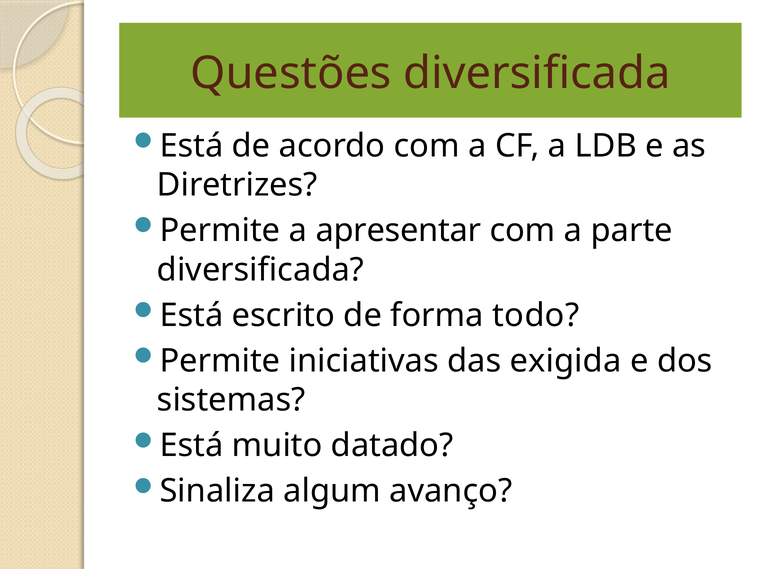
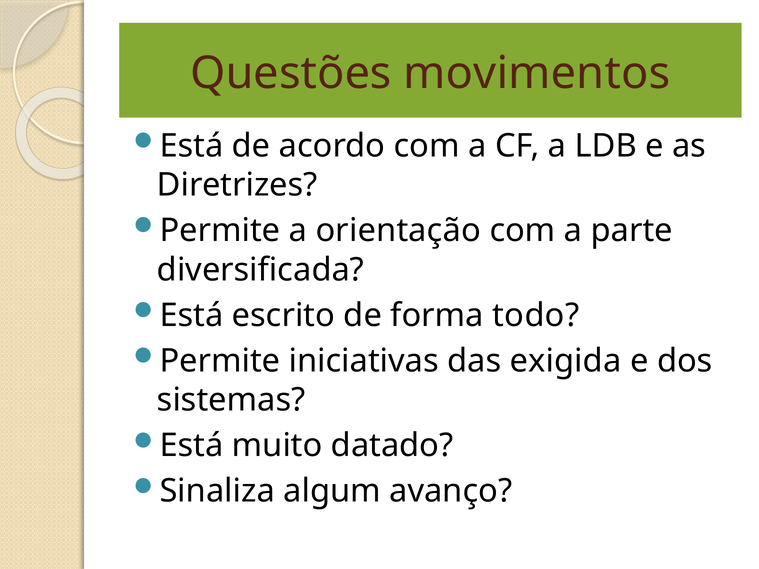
Questões diversificada: diversificada -> movimentos (537, 73)
apresentar: apresentar -> orientação (398, 231)
